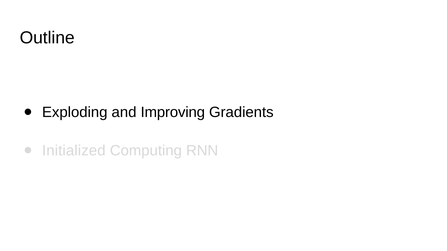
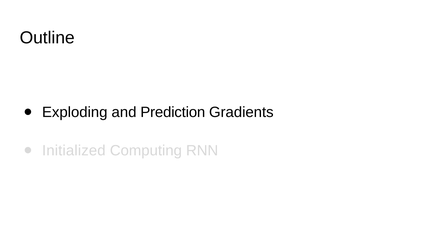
Improving: Improving -> Prediction (173, 112)
